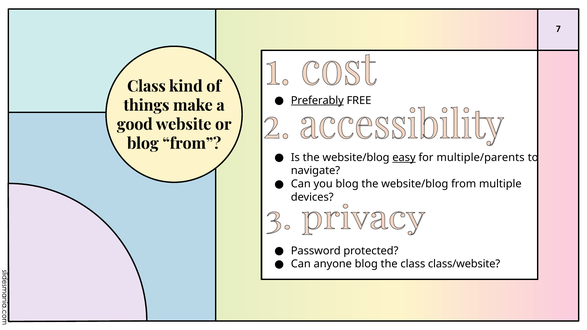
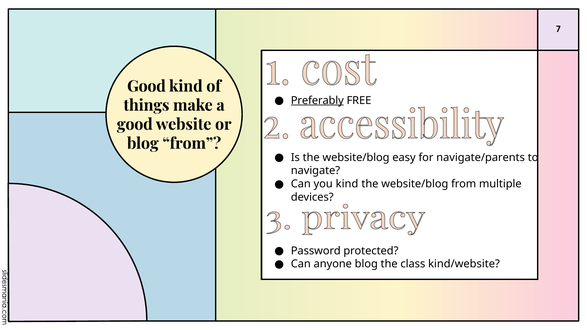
Class: Class -> Good (146, 86)
easy underline: present -> none (404, 158)
multiple/parents: multiple/parents -> navigate/parents (481, 158)
you blog: blog -> kind (347, 184)
class/website: class/website -> kind/website (464, 264)
